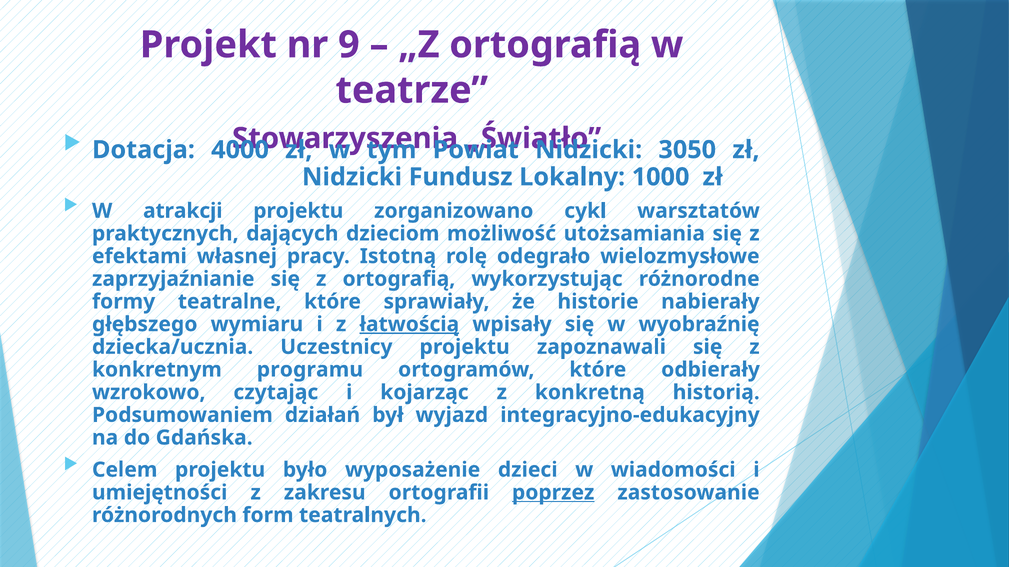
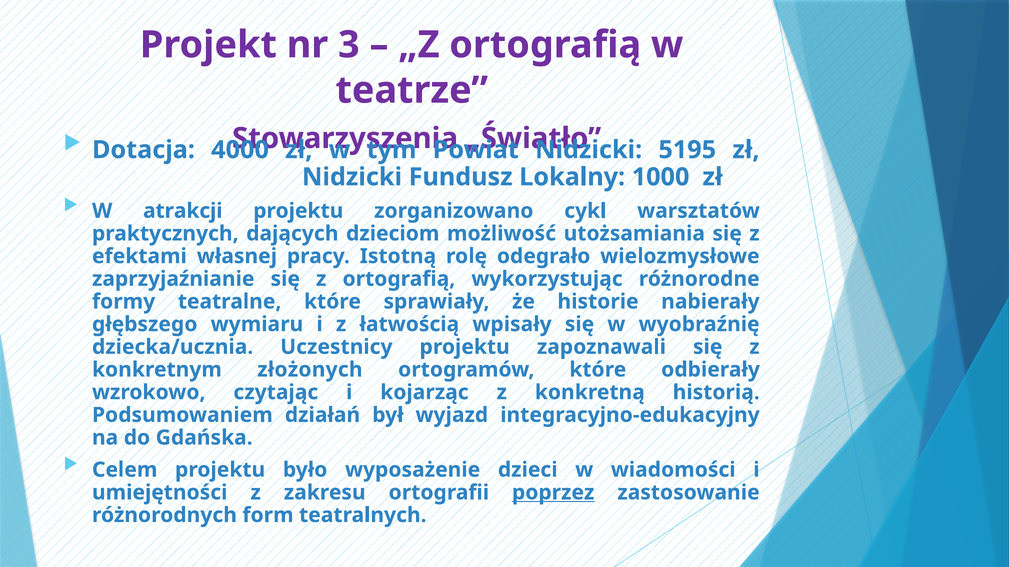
9: 9 -> 3 (349, 45)
3050: 3050 -> 5195 (687, 150)
łatwością underline: present -> none (409, 325)
programu: programu -> złożonych (310, 370)
